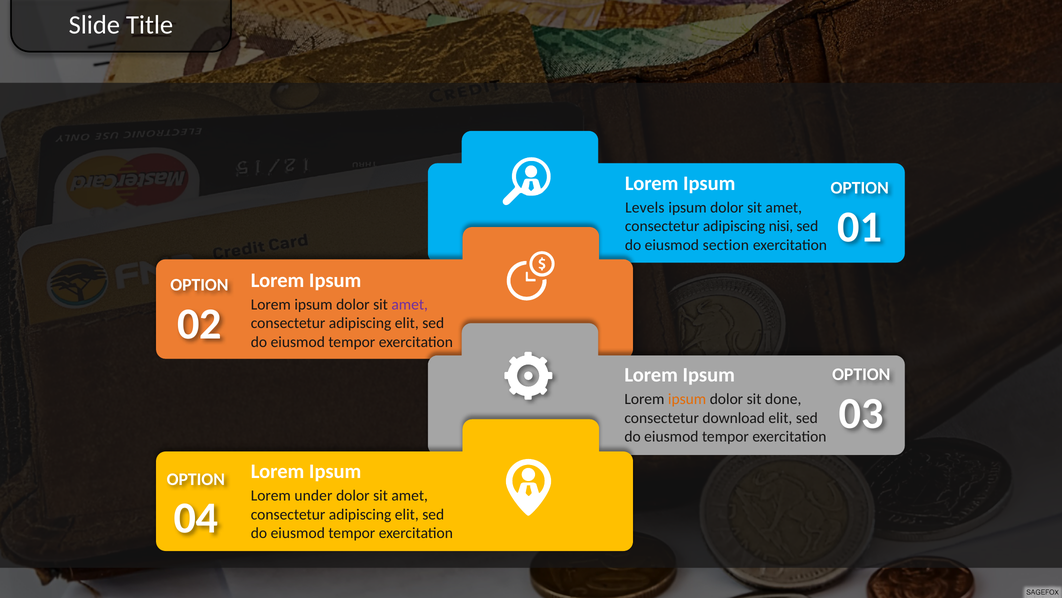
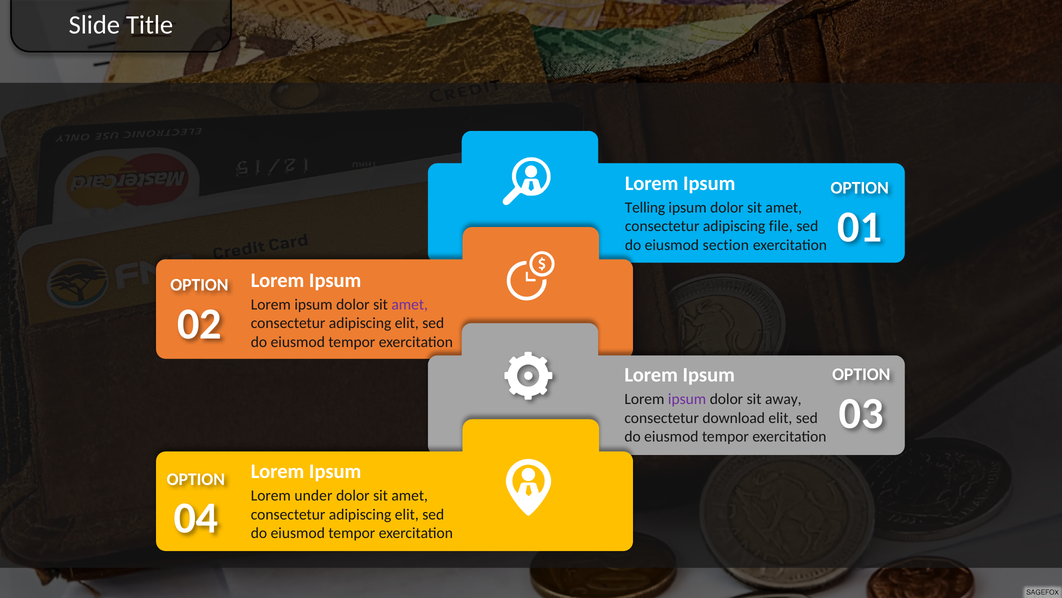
Levels: Levels -> Telling (645, 207)
nisi: nisi -> file (781, 226)
ipsum colour: orange -> purple (687, 399)
done: done -> away (783, 399)
